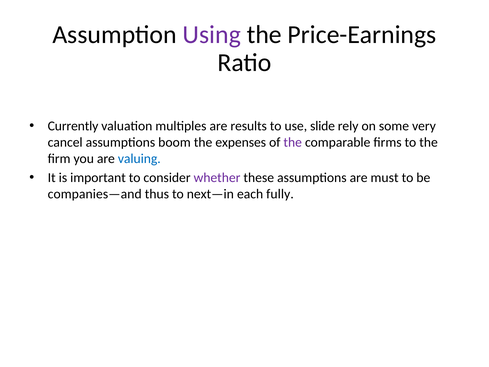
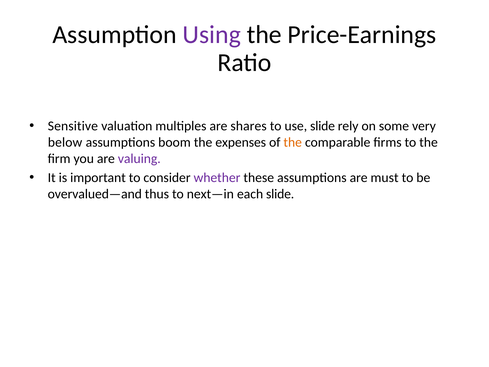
Currently: Currently -> Sensitive (73, 126)
results: results -> shares (249, 126)
cancel: cancel -> below (65, 142)
the colour: purple -> orange (293, 142)
valuing colour: blue -> purple (139, 159)
companies—and: companies—and -> overvalued—and (95, 194)
each fully: fully -> slide (280, 194)
